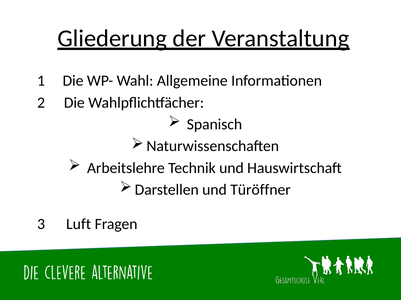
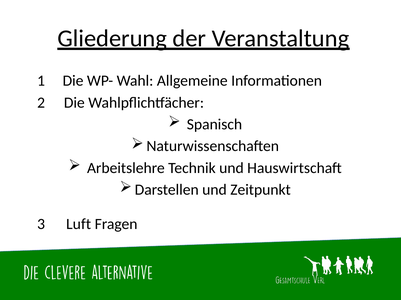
Türöffner: Türöffner -> Zeitpunkt (261, 190)
